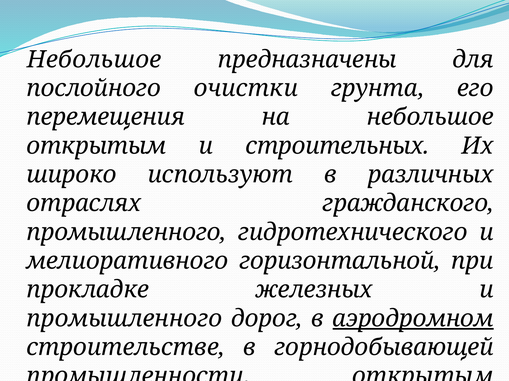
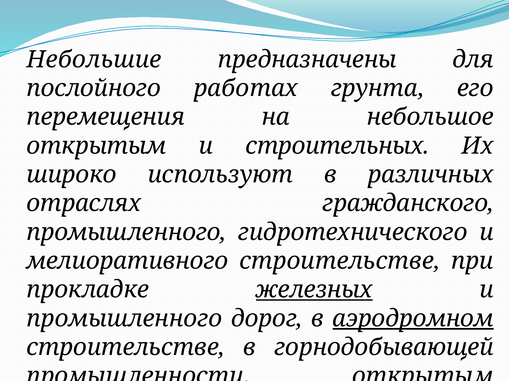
Небольшое: Небольшое -> Небольшие (94, 60)
очистки: очистки -> работах (246, 88)
мелиоративного горизонтальной: горизонтальной -> строительстве (340, 261)
железных underline: none -> present (314, 290)
